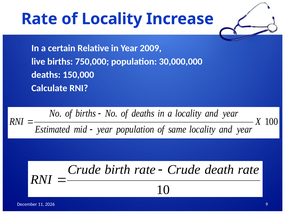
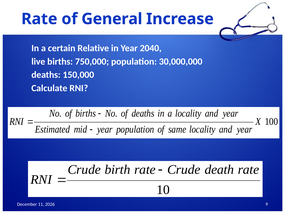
of Locality: Locality -> General (112, 19)
2009: 2009 -> 2040 (151, 48)
